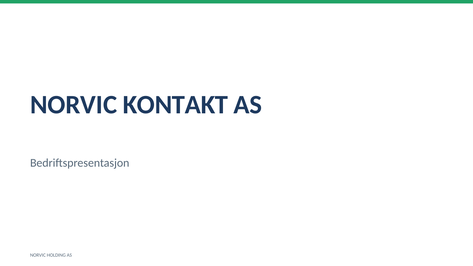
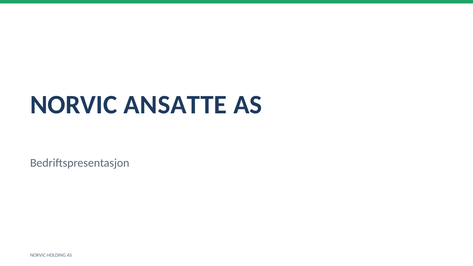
KONTAKT: KONTAKT -> ANSATTE (175, 105)
